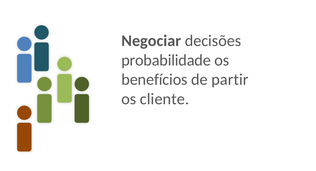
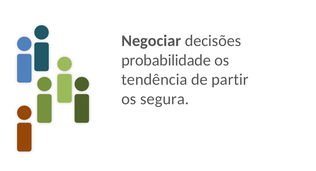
benefícios: benefícios -> tendência (154, 80)
cliente: cliente -> segura (165, 99)
